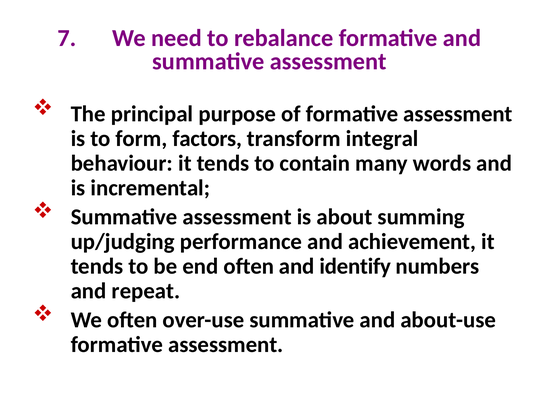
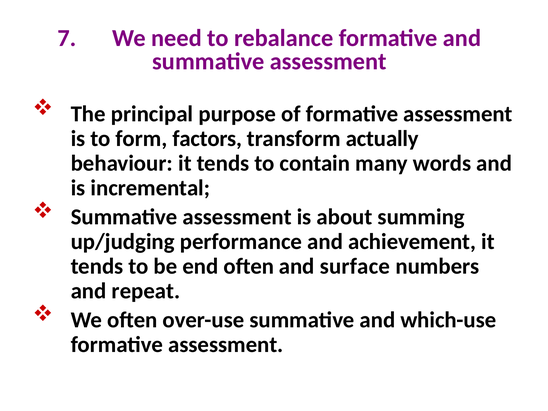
integral: integral -> actually (382, 139)
identify: identify -> surface (355, 266)
about-use: about-use -> which-use (448, 320)
